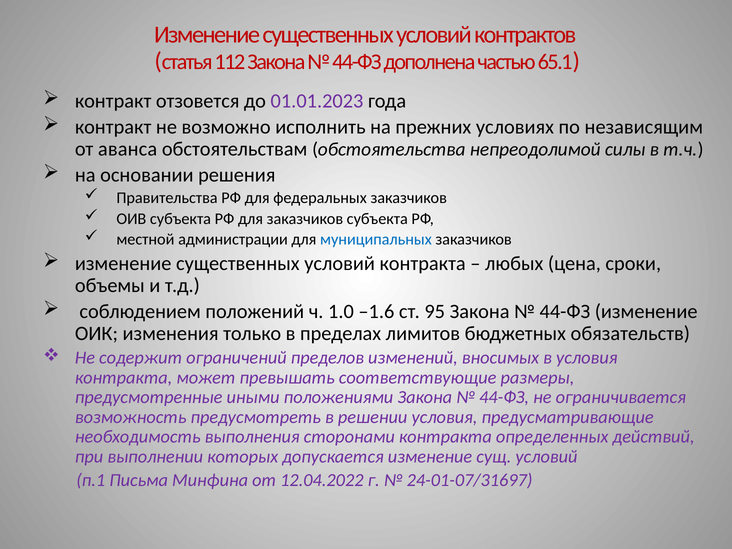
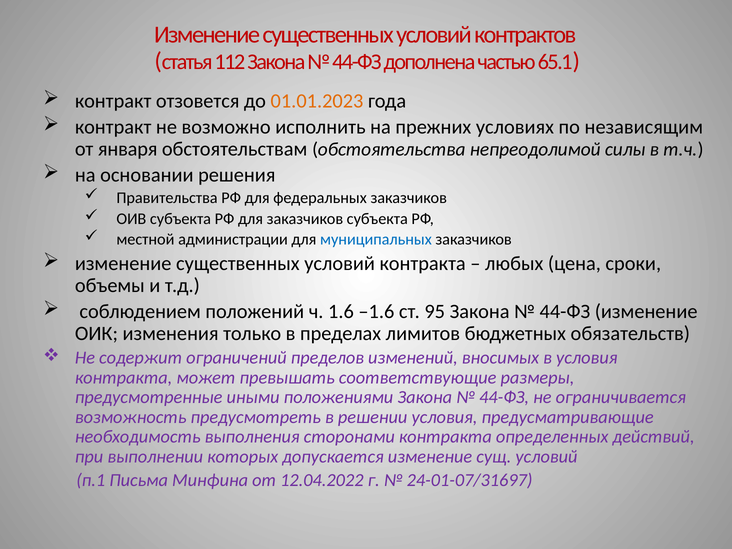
01.01.2023 colour: purple -> orange (317, 101)
аванса: аванса -> января (128, 149)
1.0: 1.0 -> 1.6 (341, 311)
